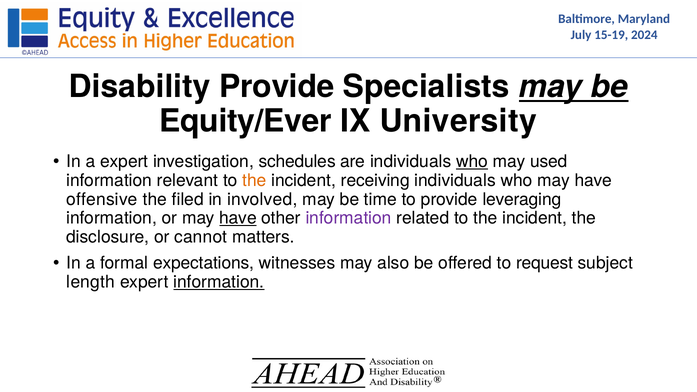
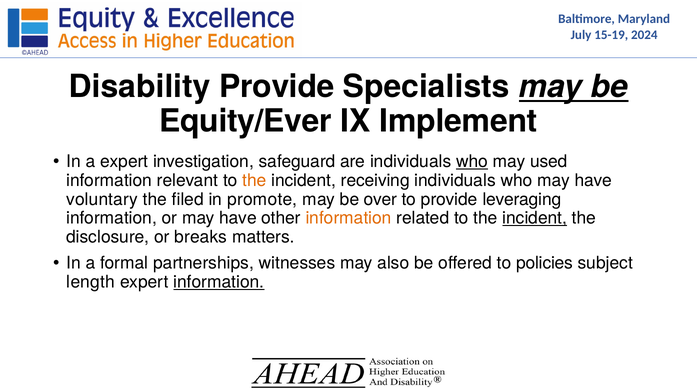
University: University -> Implement (458, 121)
schedules: schedules -> safeguard (297, 162)
offensive: offensive -> voluntary (102, 199)
involved: involved -> promote (262, 199)
time: time -> over (381, 199)
have underline: present -> none (238, 218)
information colour: purple -> orange (349, 218)
incident underline: none -> present (535, 218)
cannot: cannot -> breaks (201, 237)
expectations: expectations -> partnerships (204, 263)
request: request -> policies (545, 263)
